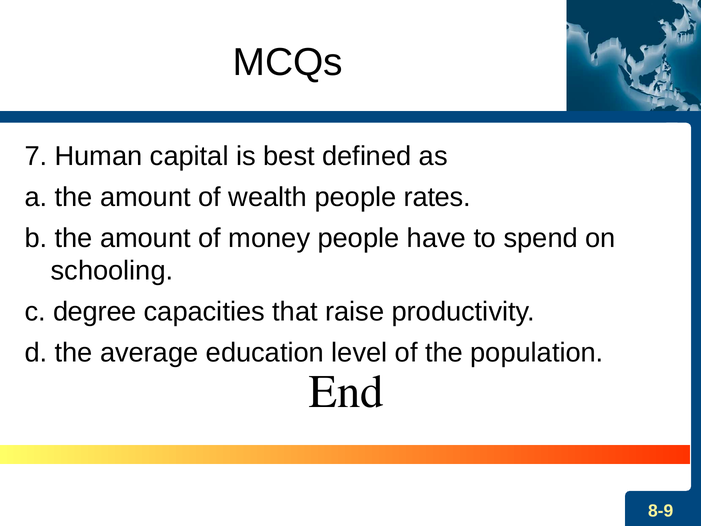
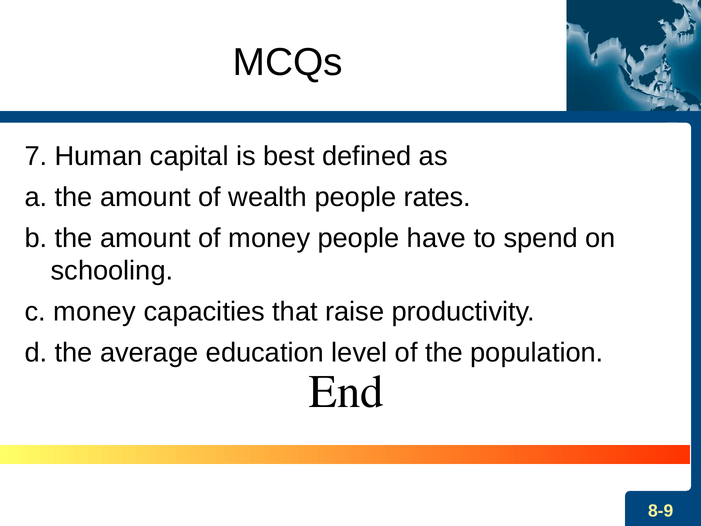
c degree: degree -> money (95, 312)
